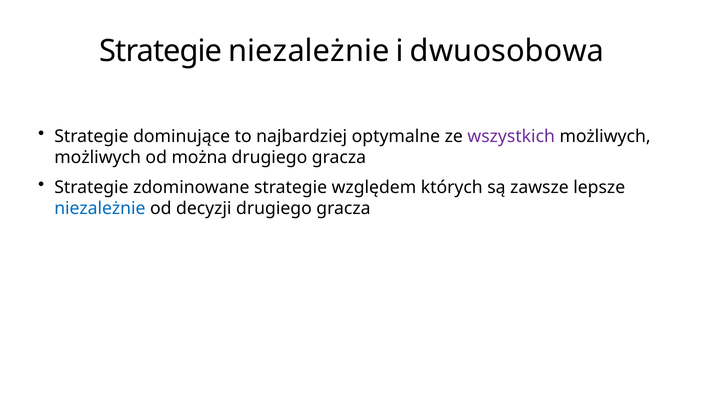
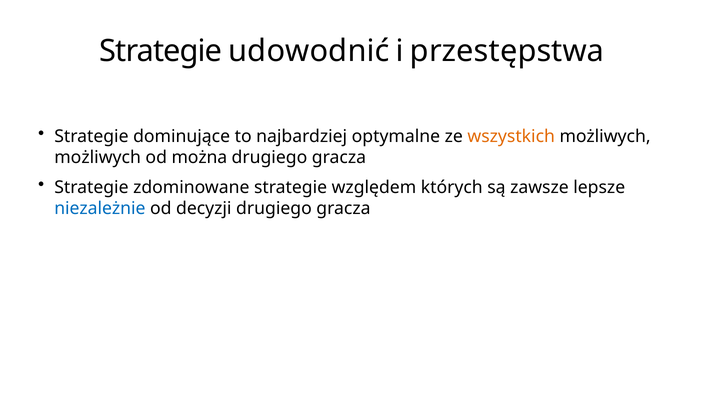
Strategie niezależnie: niezależnie -> udowodnić (309, 51)
dwuosobowa: dwuosobowa -> przestępstwa (507, 51)
wszystkich colour: purple -> orange (511, 136)
